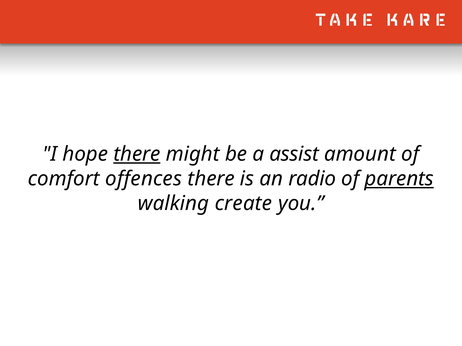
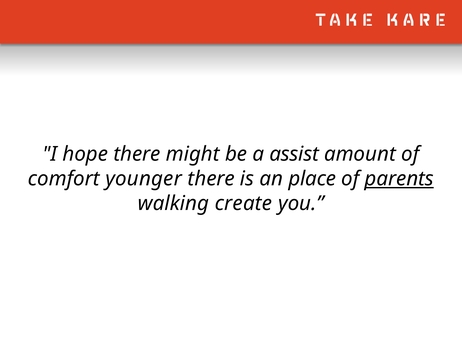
there underline: present -> none (137, 154)
offences: offences -> younger (144, 179)
radio: radio -> place (312, 179)
